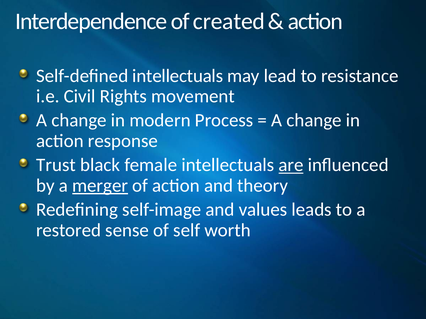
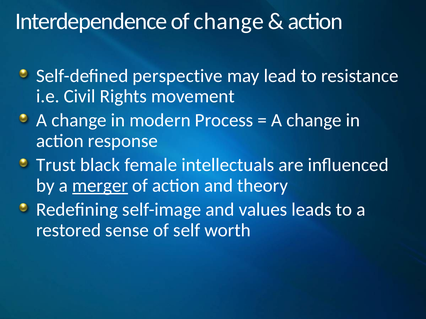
of created: created -> change (229, 21)
Self-defined intellectuals: intellectuals -> perspective (178, 76)
are underline: present -> none (291, 165)
